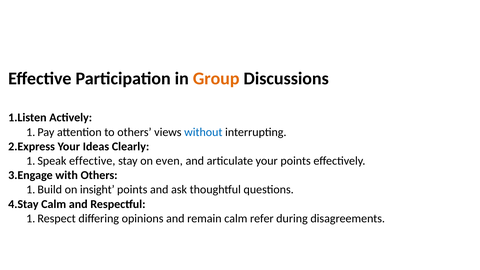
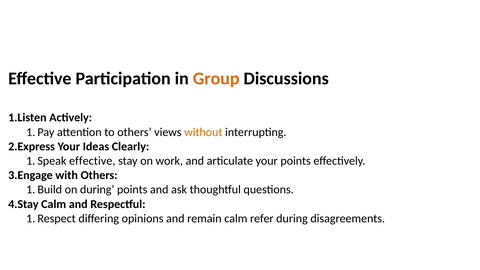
without colour: blue -> orange (203, 132)
even: even -> work (169, 161)
on insight: insight -> during (97, 190)
